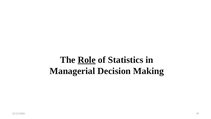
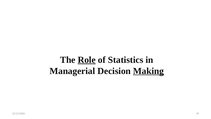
Making underline: none -> present (148, 71)
